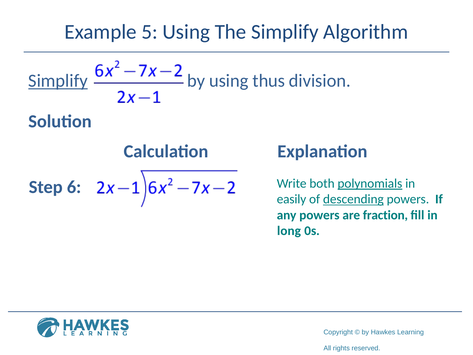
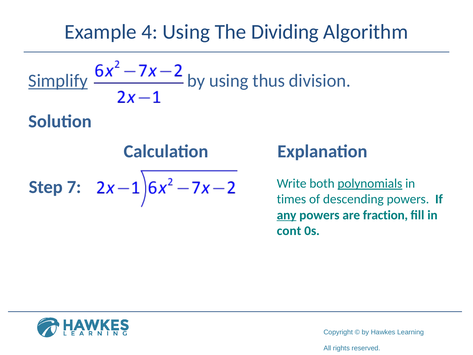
5: 5 -> 4 (150, 32)
The Simplify: Simplify -> Dividing (285, 32)
6: 6 -> 7 (74, 187)
easily: easily -> times (291, 199)
descending underline: present -> none (353, 199)
any underline: none -> present (287, 215)
long: long -> cont (289, 231)
